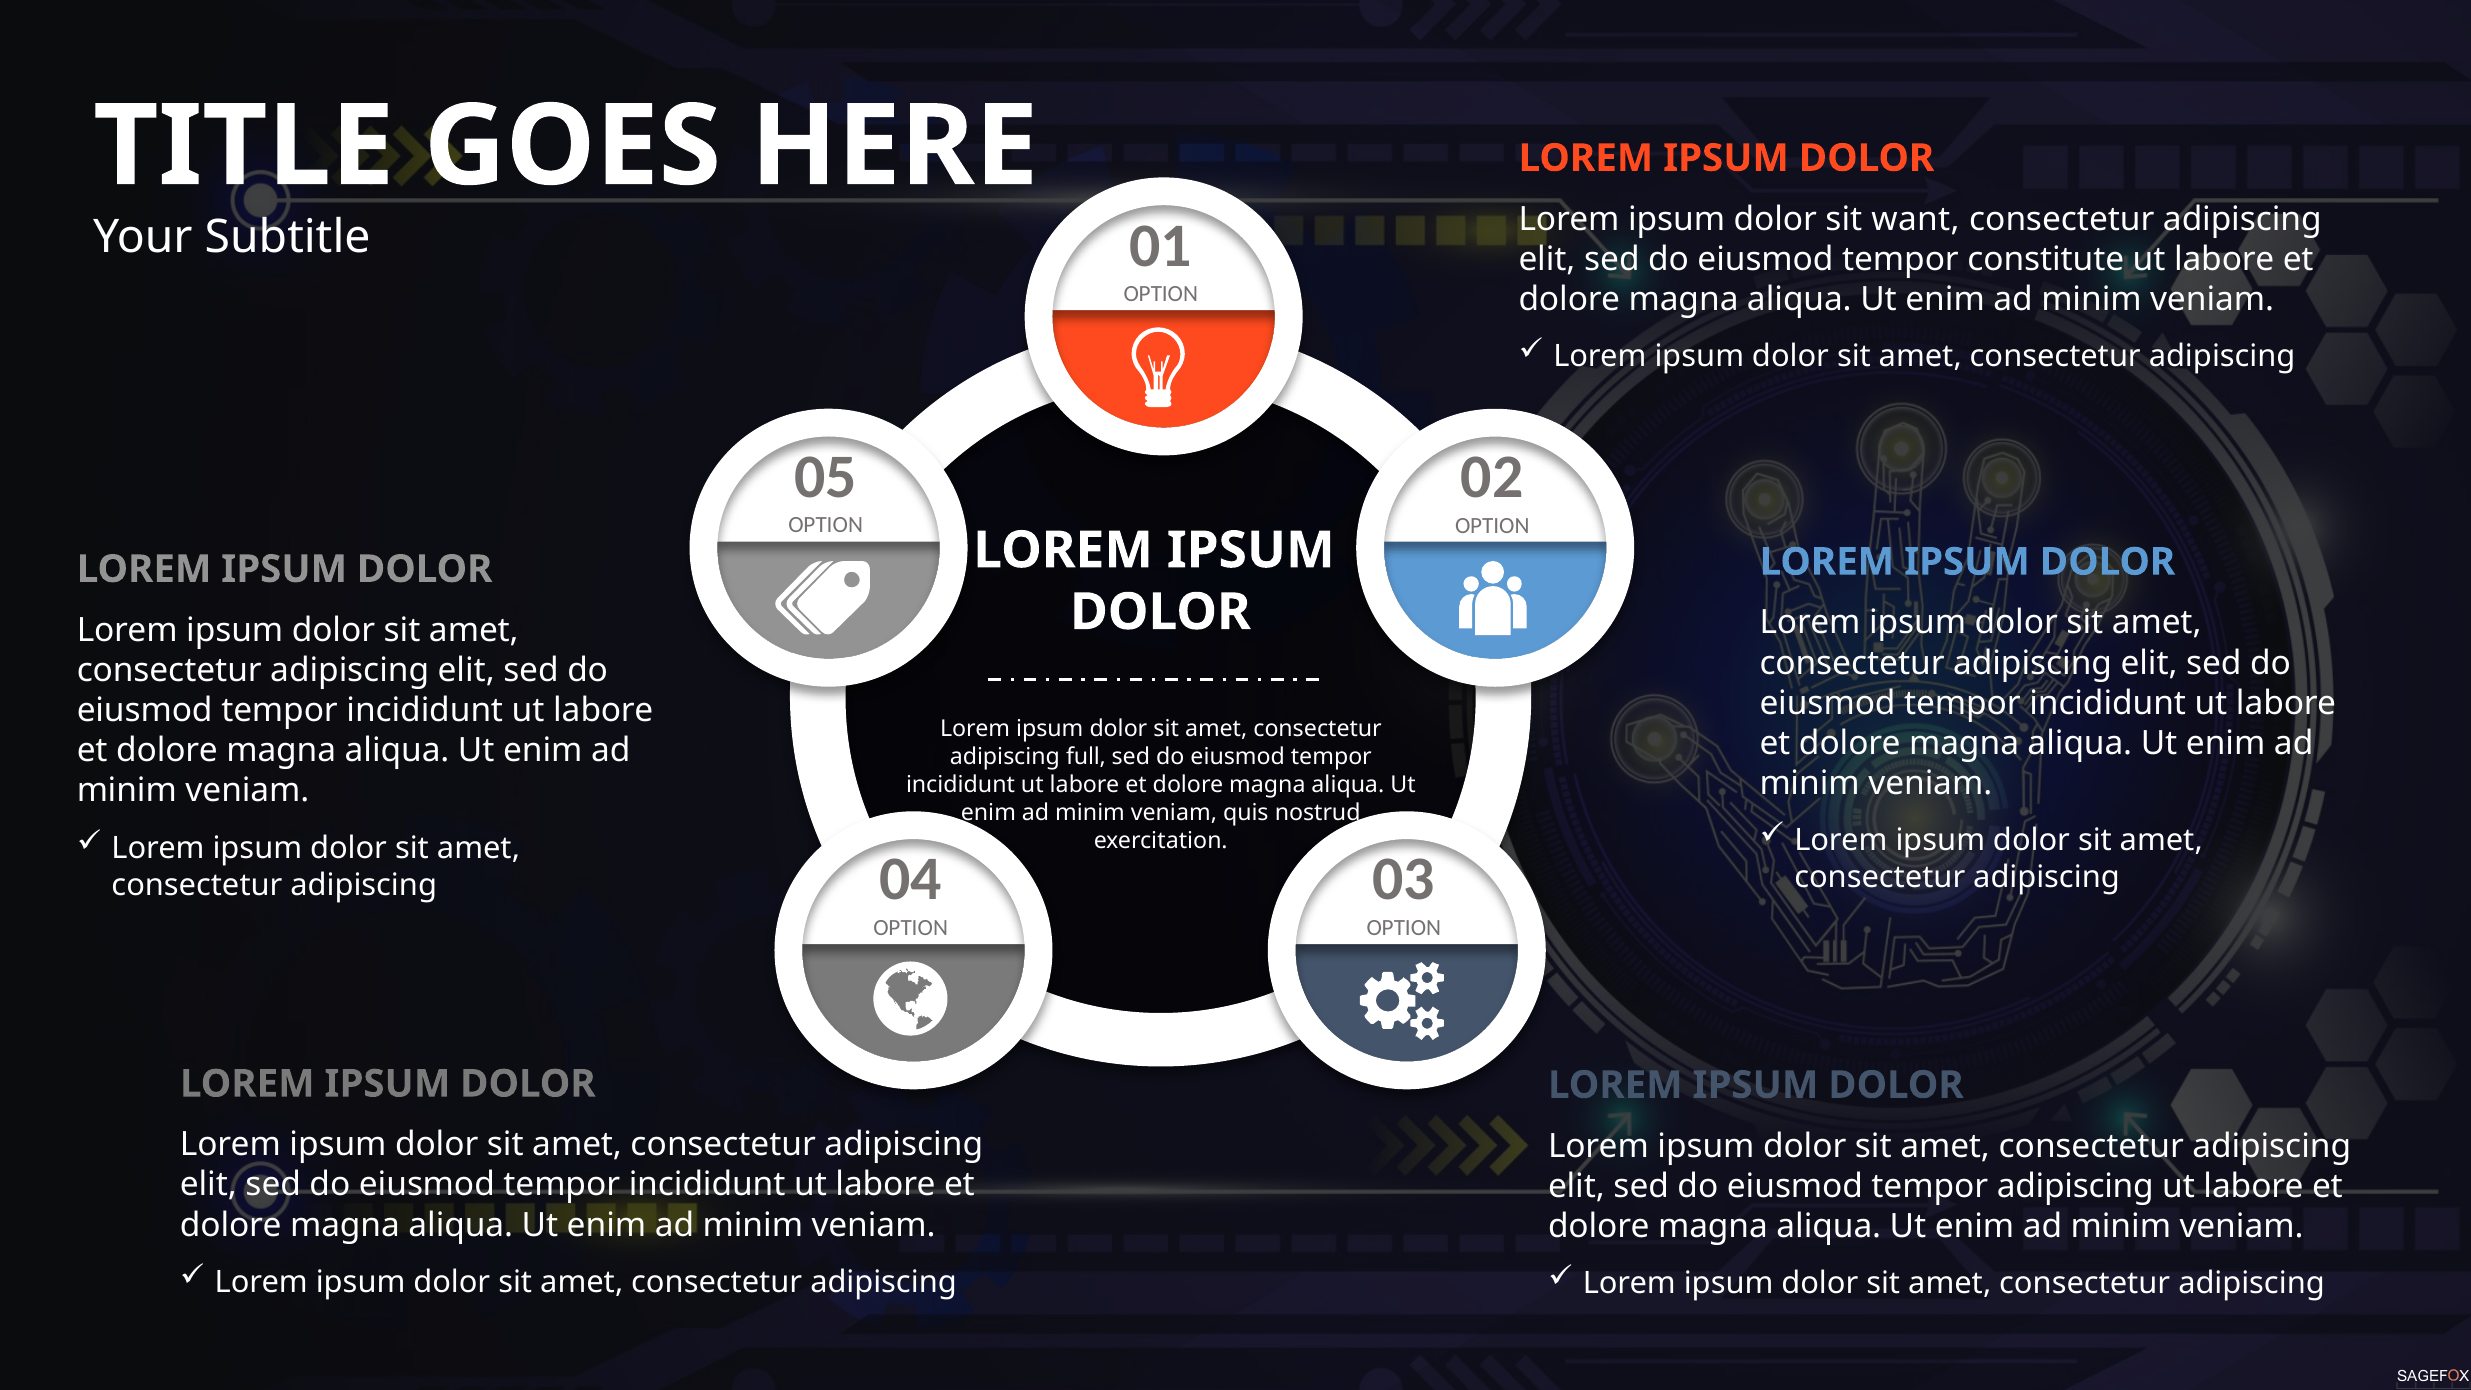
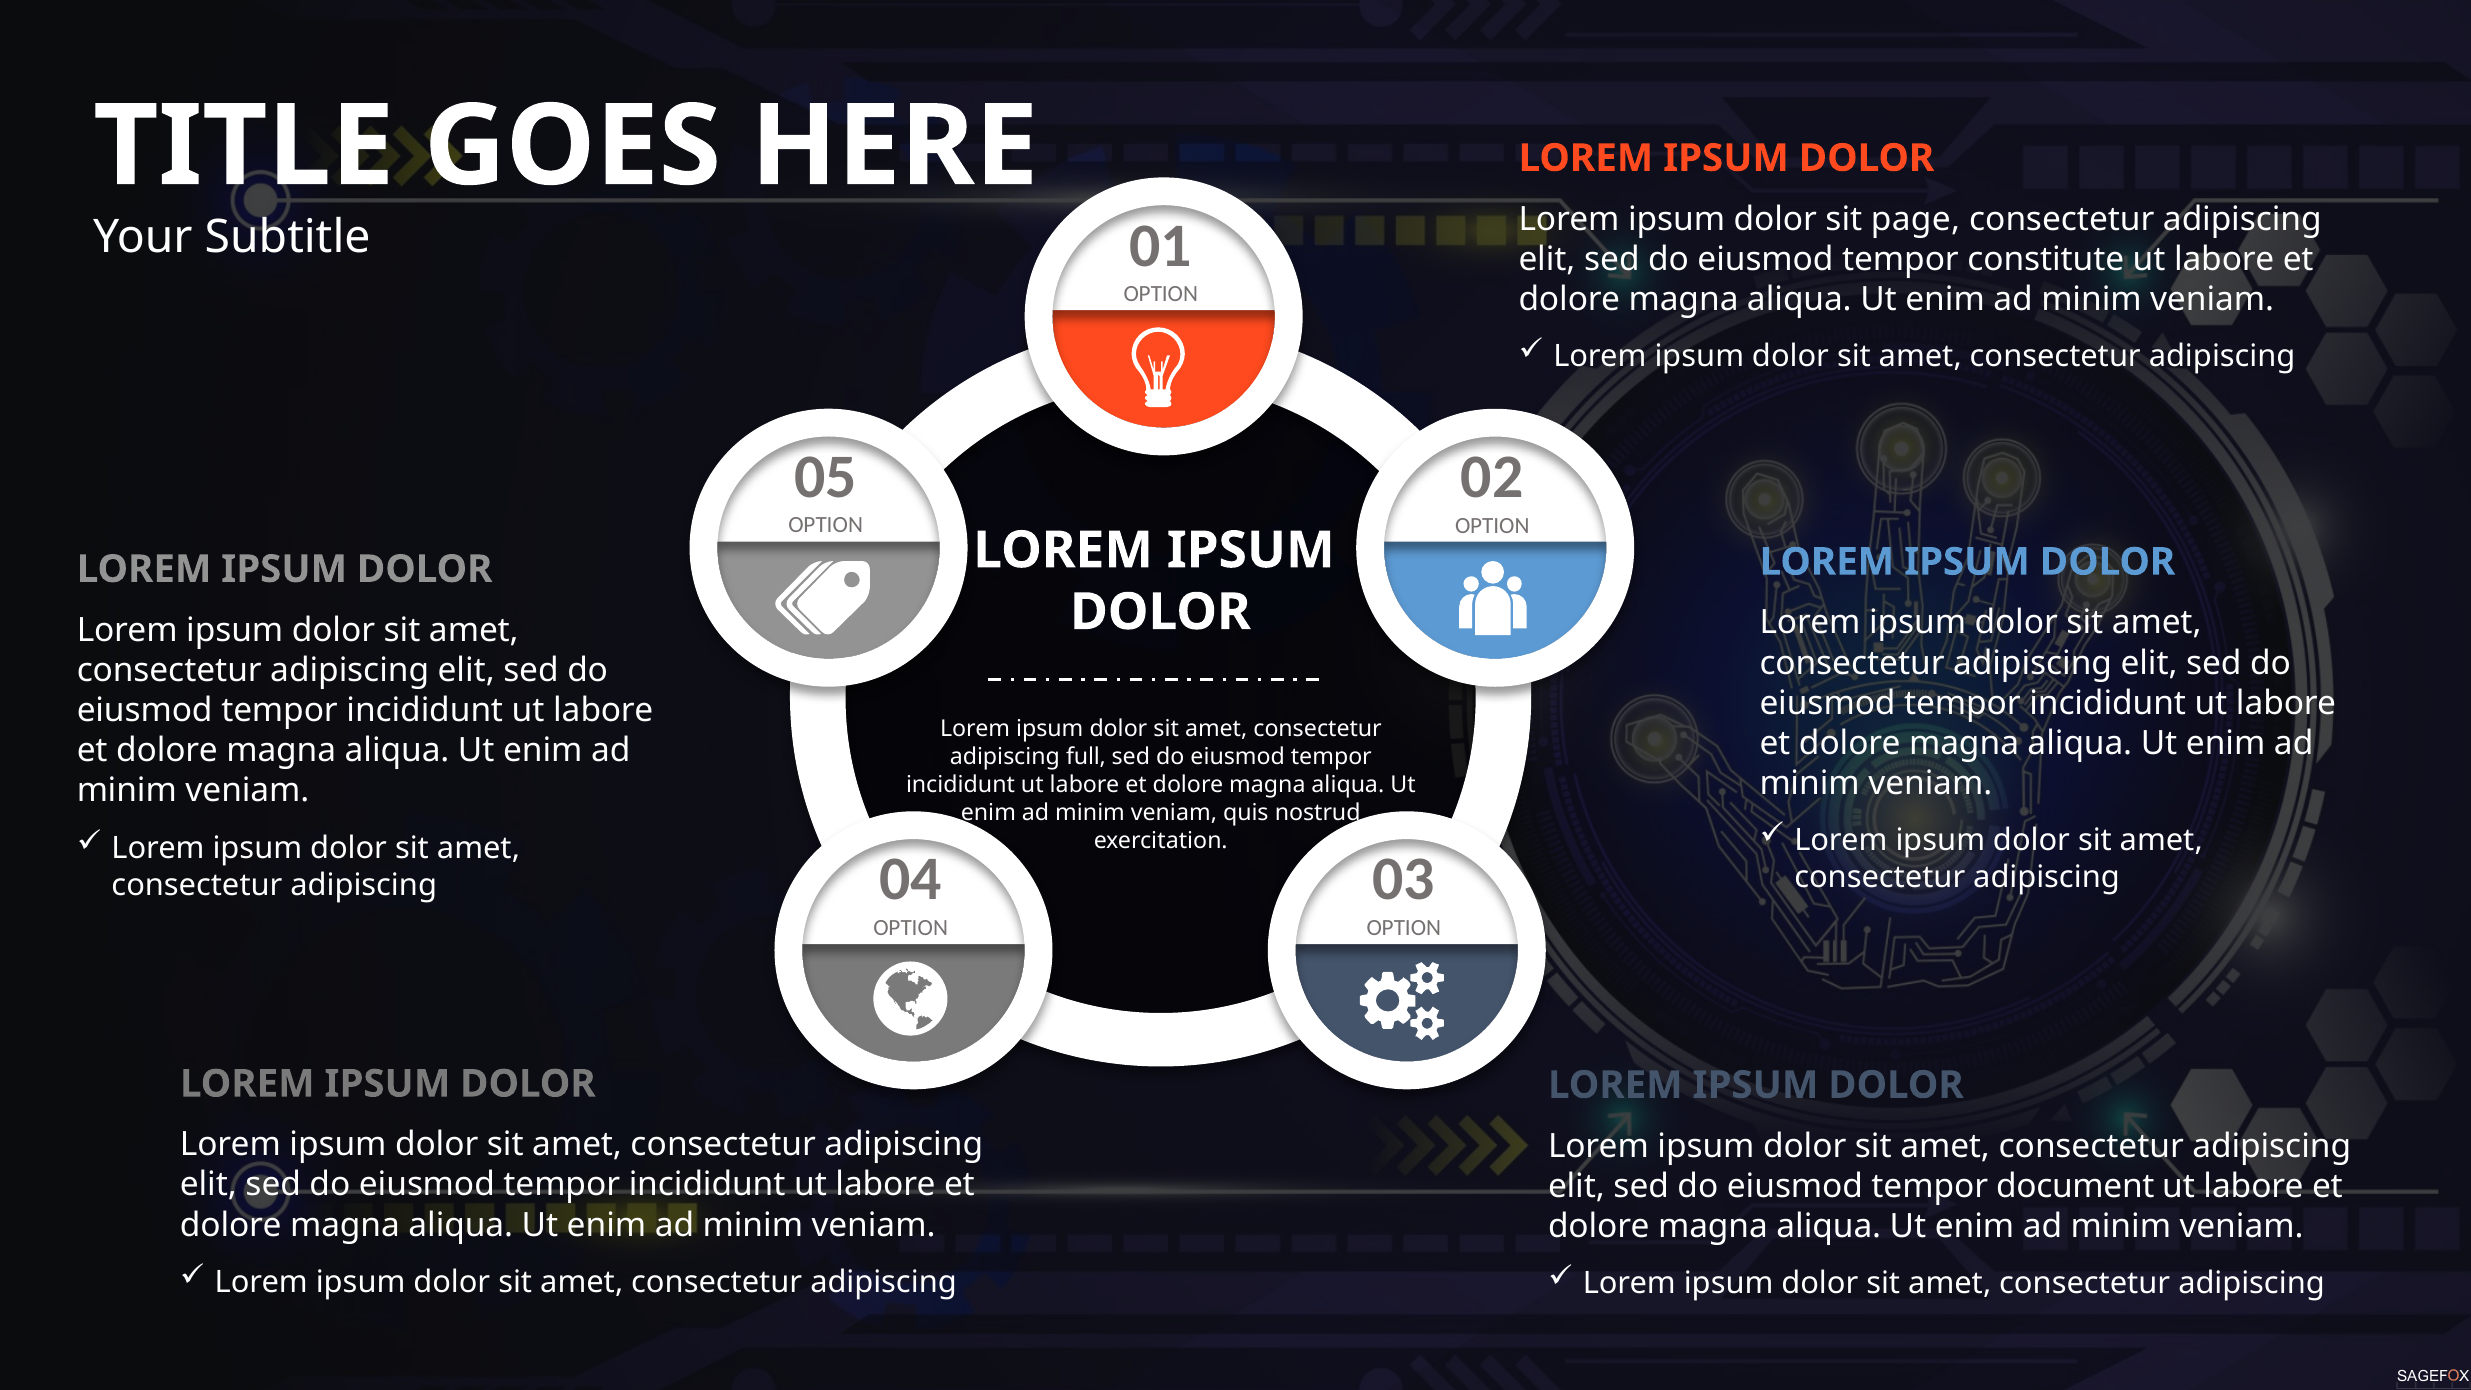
want: want -> page (1916, 219)
tempor adipiscing: adipiscing -> document (2075, 1186)
